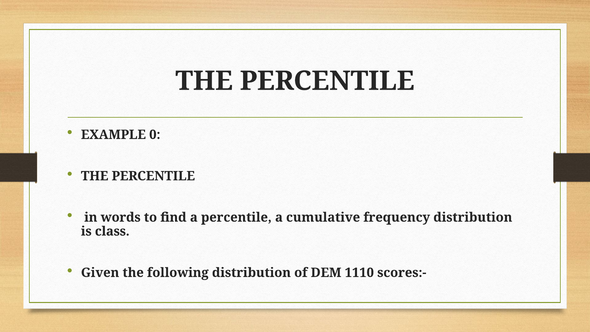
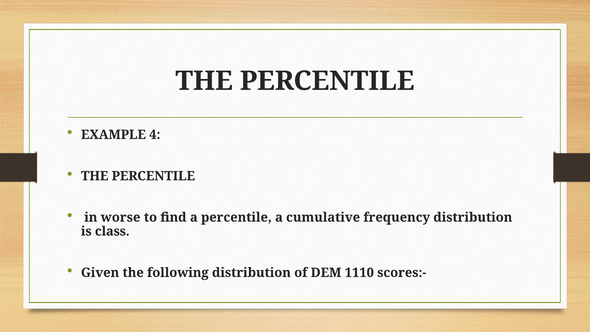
0: 0 -> 4 (155, 135)
words: words -> worse (121, 217)
